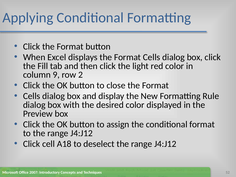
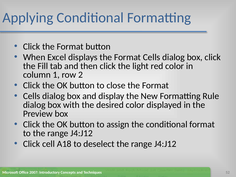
9: 9 -> 1 (56, 75)
